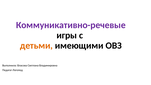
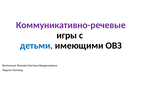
детьми colour: orange -> blue (36, 45)
